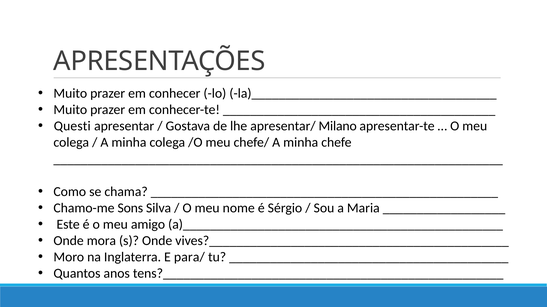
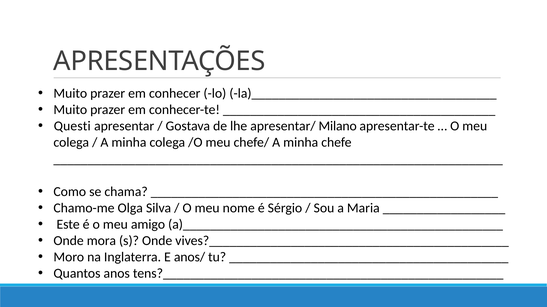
Sons: Sons -> Olga (130, 208)
para/: para/ -> anos/ (190, 258)
